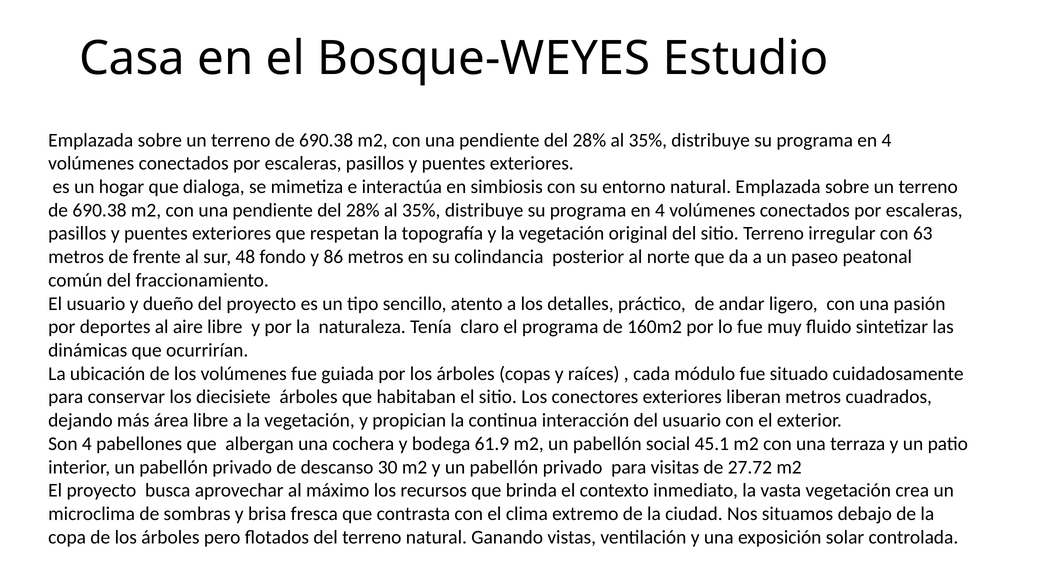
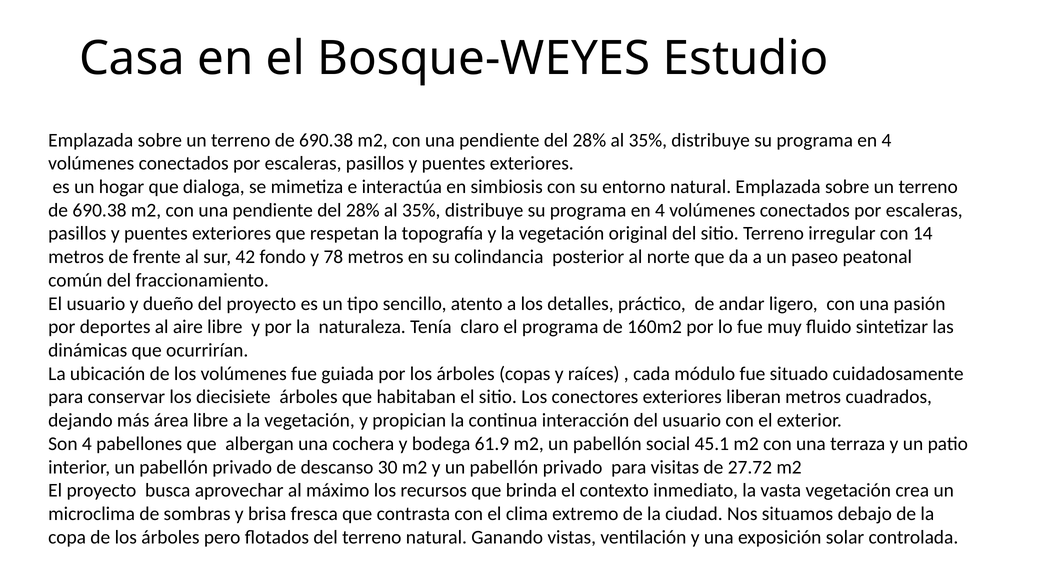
63: 63 -> 14 (923, 233)
48: 48 -> 42 (245, 257)
86: 86 -> 78 (333, 257)
